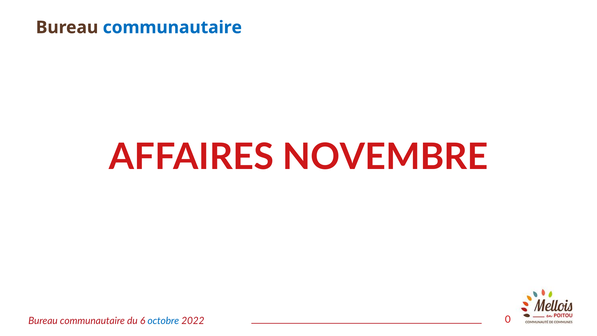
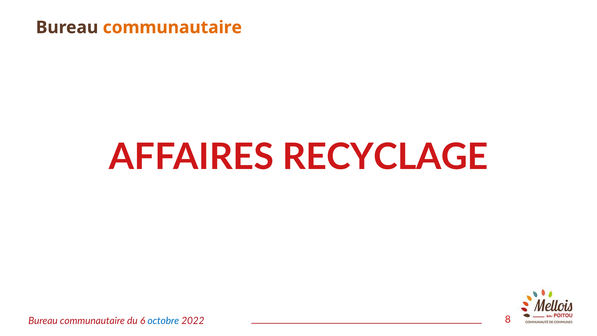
communautaire colour: blue -> orange (172, 27)
NOVEMBRE: NOVEMBRE -> RECYCLAGE (385, 157)
0: 0 -> 8 (508, 319)
